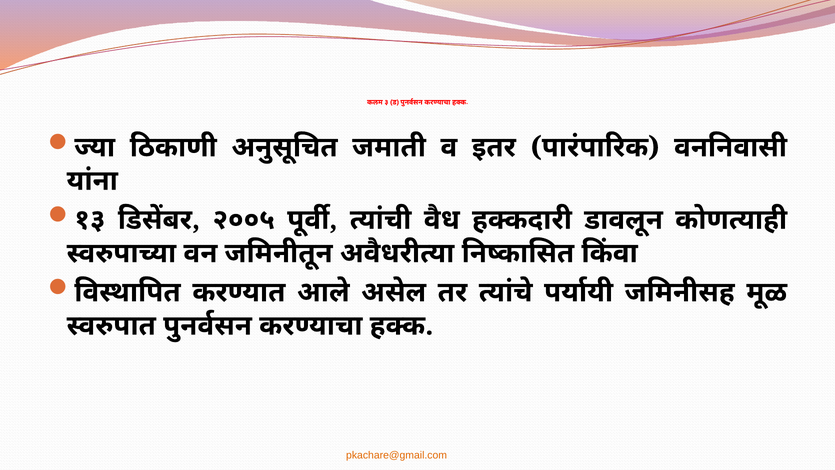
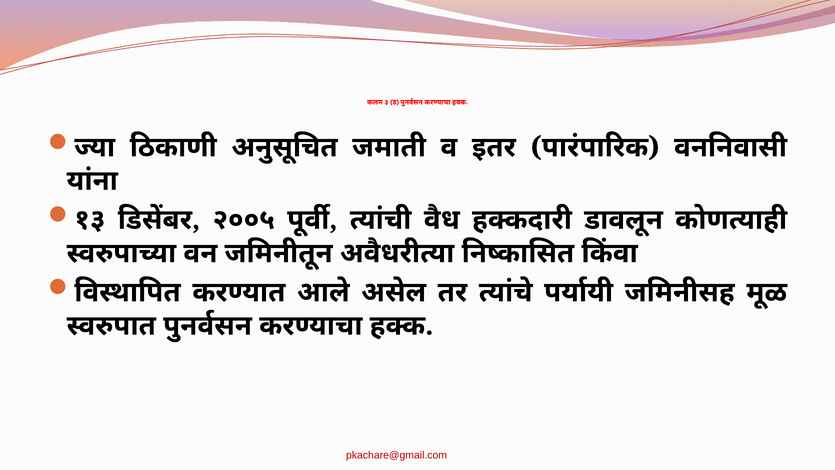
pkachare@gmail.com colour: orange -> red (397, 455)
